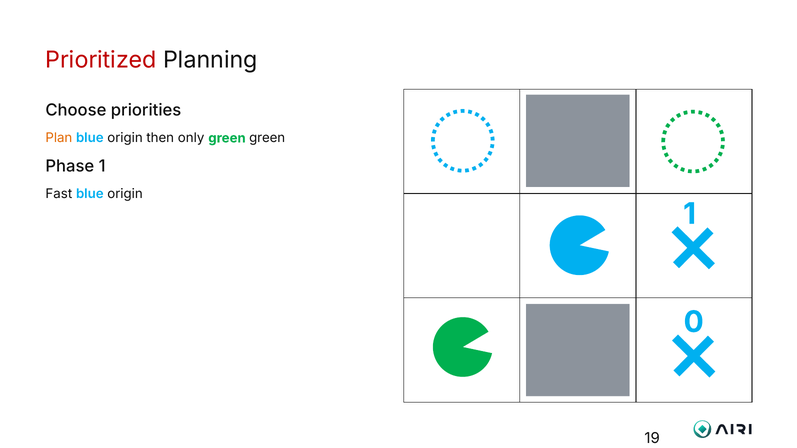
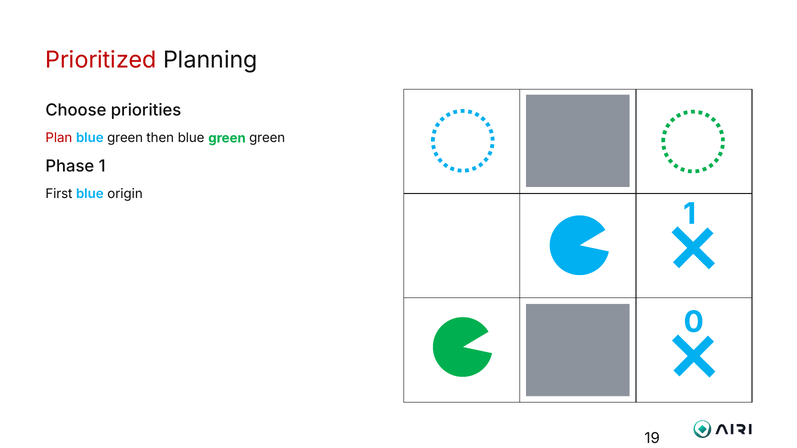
Plan colour: orange -> red (59, 138)
origin: origin -> green (125, 138)
then only: only -> blue (191, 138)
Fast: Fast -> First (59, 194)
